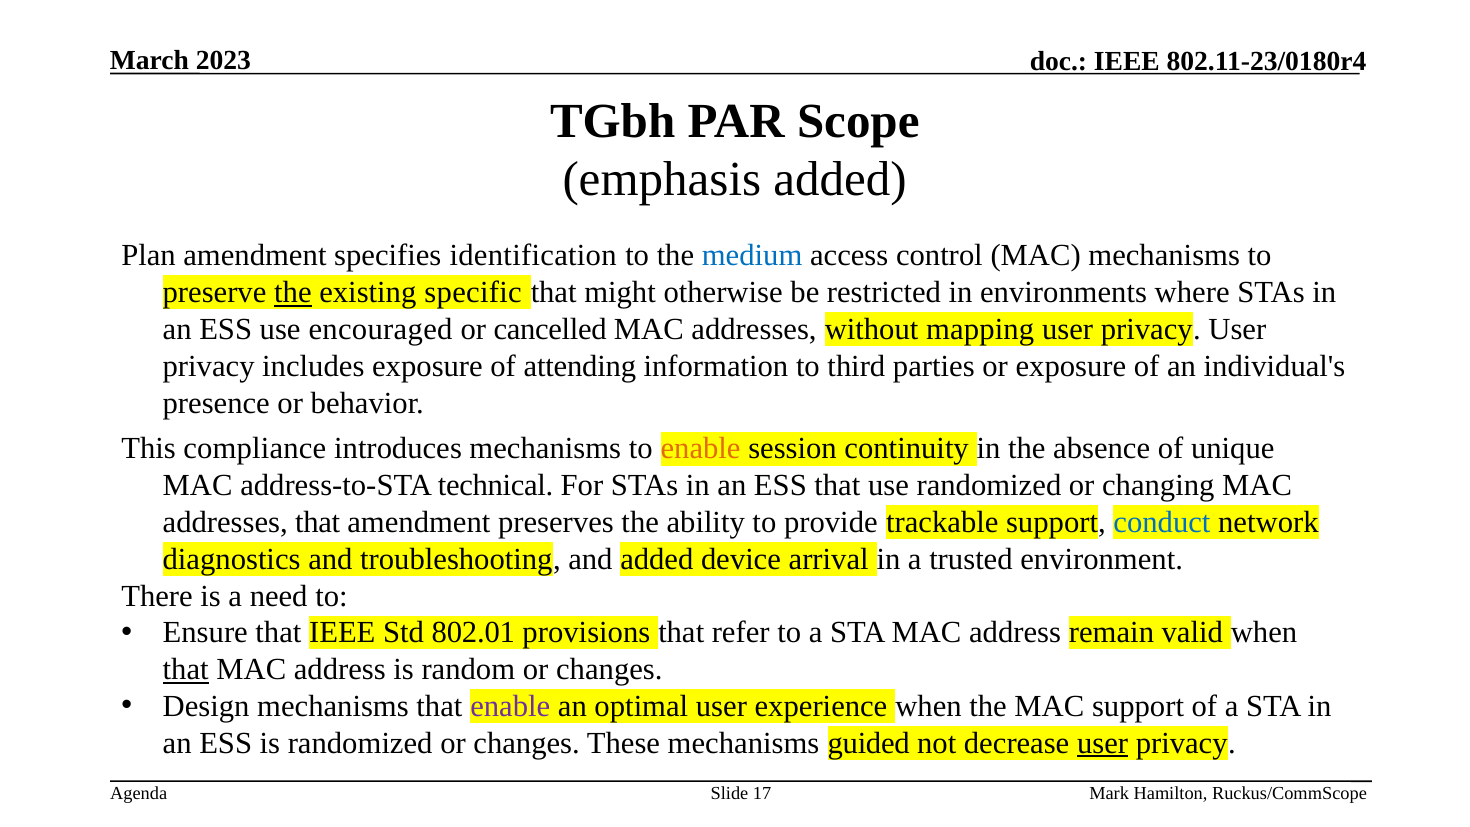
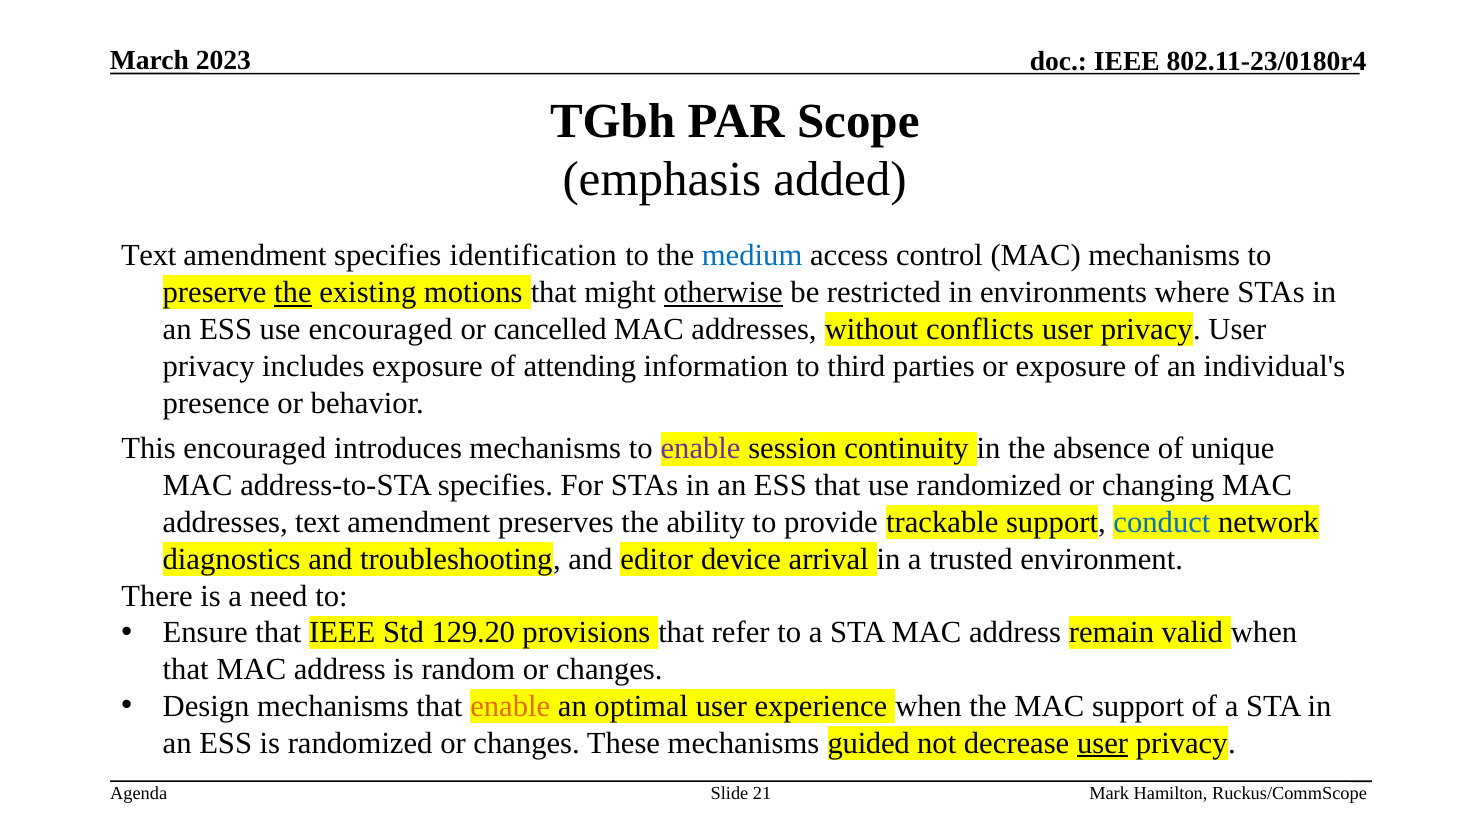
Plan: Plan -> Text (149, 256)
specific: specific -> motions (473, 293)
otherwise underline: none -> present (723, 293)
mapping: mapping -> conflicts (980, 329)
This compliance: compliance -> encouraged (255, 449)
enable colour: orange -> purple (701, 449)
address-to-STA technical: technical -> specifies (495, 486)
addresses that: that -> text (318, 522)
and added: added -> editor (657, 559)
802.01: 802.01 -> 129.20 (473, 633)
that underline: present -> none (186, 669)
enable colour: purple -> orange (510, 706)
17: 17 -> 21 (762, 793)
